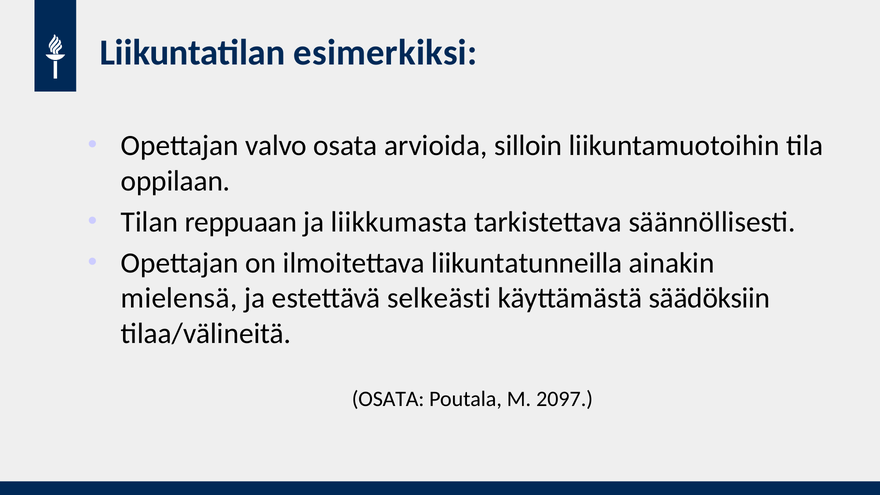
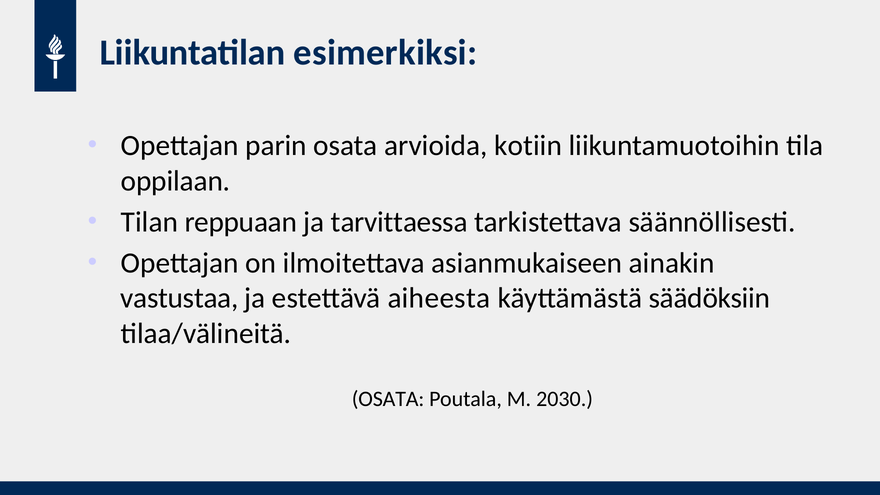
valvo: valvo -> parin (276, 146)
silloin: silloin -> kotiin (528, 146)
liikkumasta: liikkumasta -> tarvittaessa (399, 222)
liikuntatunneilla: liikuntatunneilla -> asianmukaiseen (527, 263)
mielensä: mielensä -> vastustaa (179, 298)
selkeästi: selkeästi -> aiheesta (439, 298)
2097: 2097 -> 2030 (565, 399)
